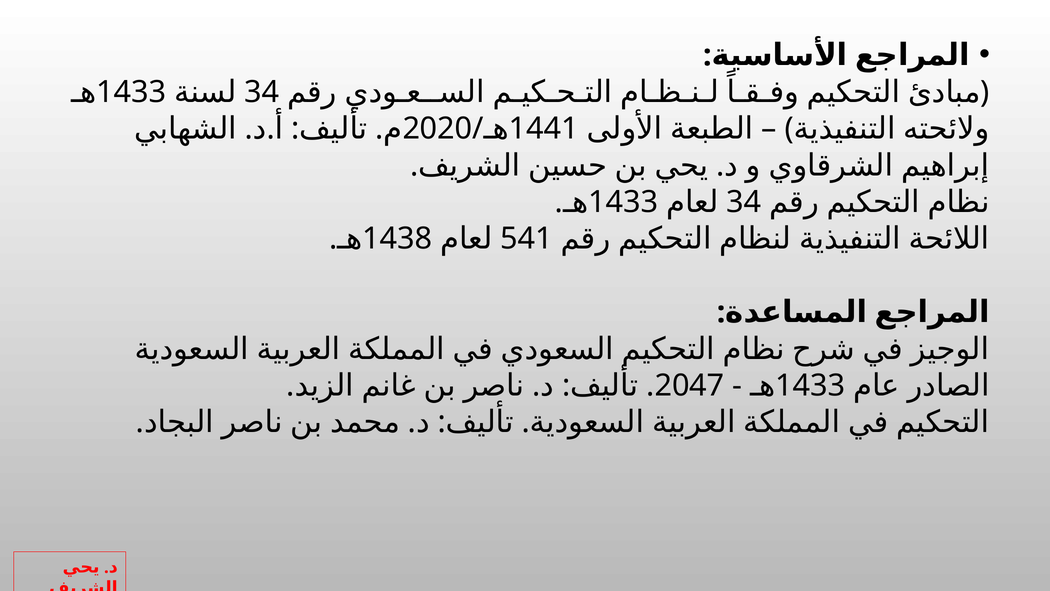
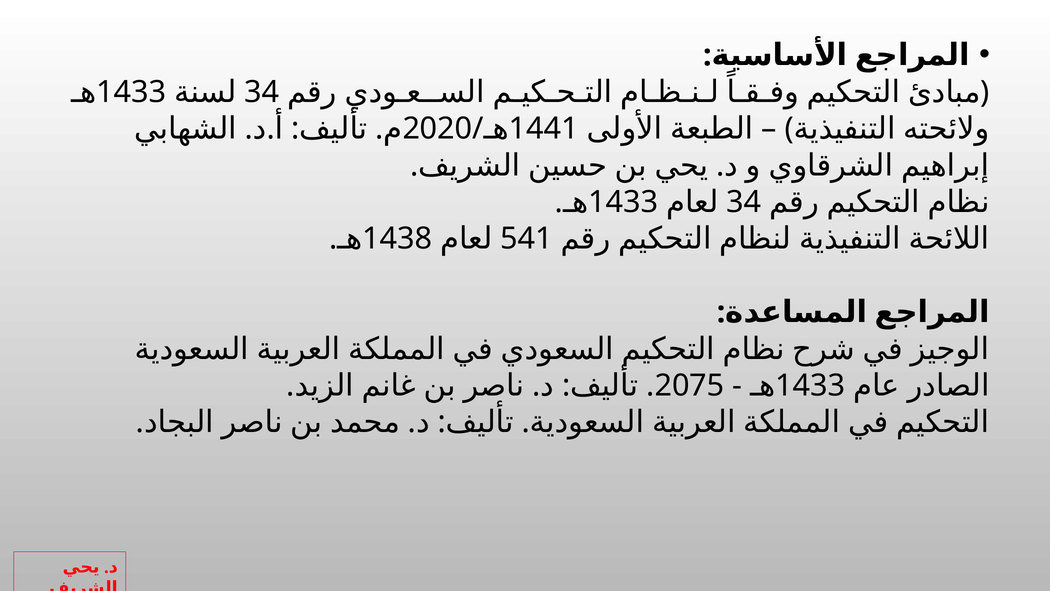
2047: 2047 -> 2075 (690, 385)
